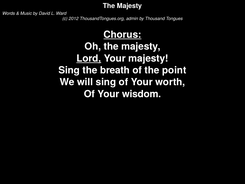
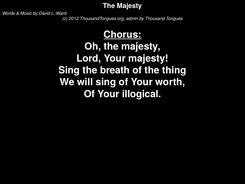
Lord underline: present -> none (89, 58)
point: point -> thing (174, 70)
wisdom: wisdom -> illogical (142, 94)
